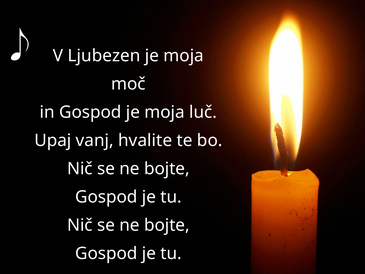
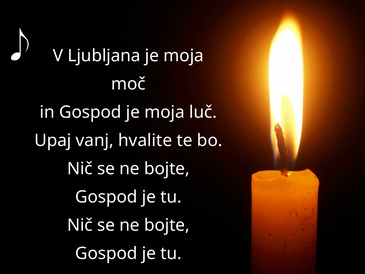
Ljubezen: Ljubezen -> Ljubljana (104, 56)
